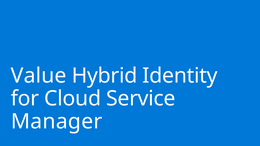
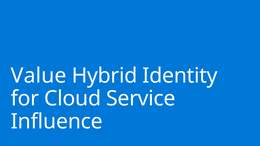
Manager: Manager -> Influence (57, 122)
